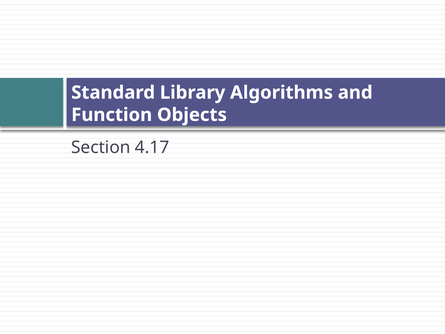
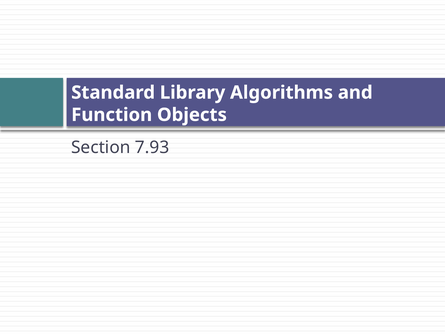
4.17: 4.17 -> 7.93 (152, 147)
